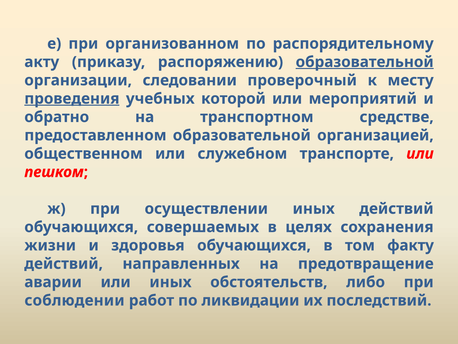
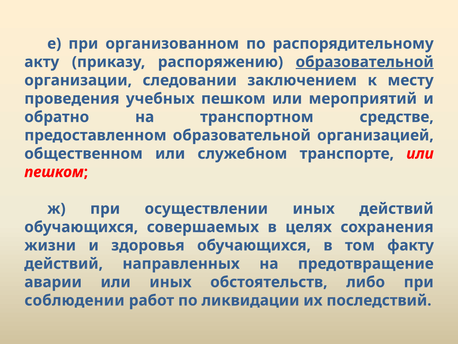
проверочный: проверочный -> заключением (302, 80)
проведения underline: present -> none (72, 99)
учебных которой: которой -> пешком (233, 99)
